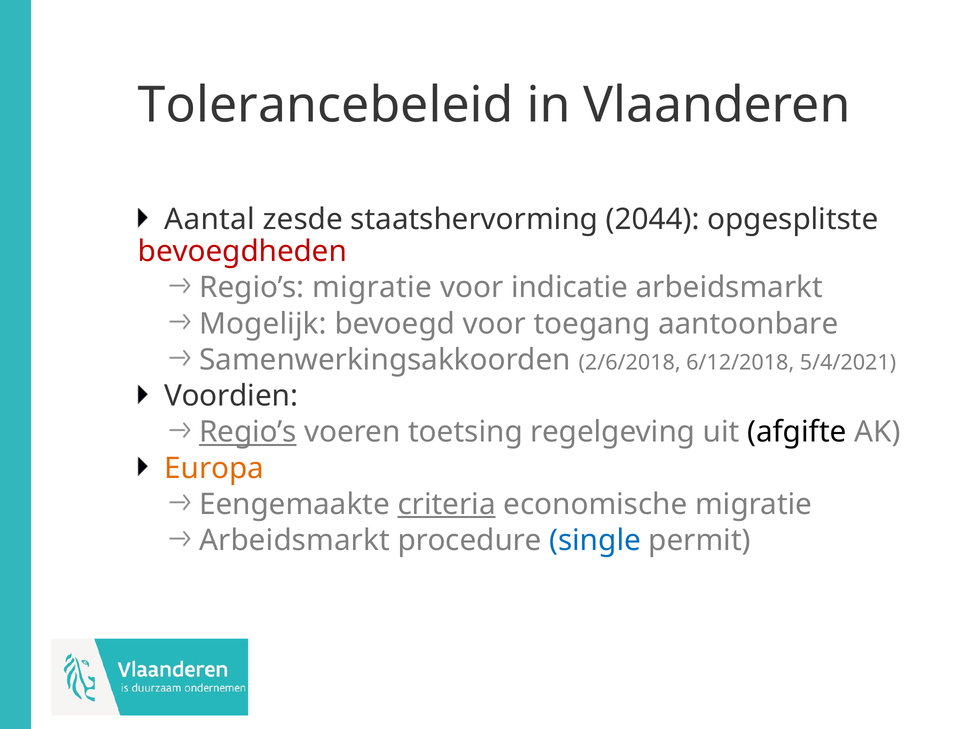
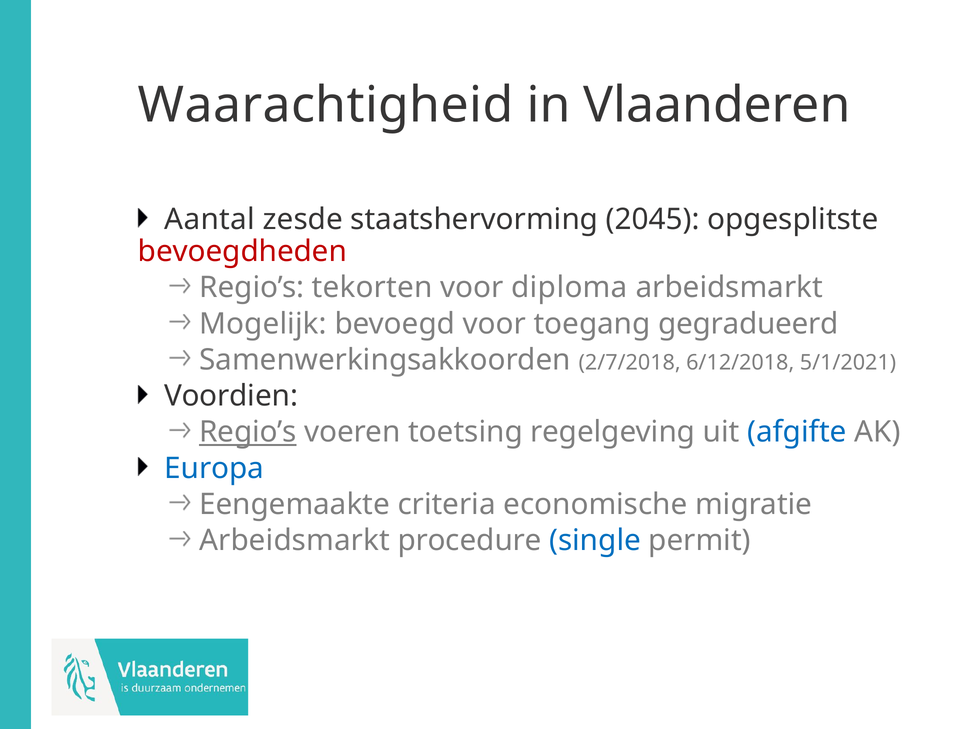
Tolerancebeleid: Tolerancebeleid -> Waarachtigheid (326, 105)
2044: 2044 -> 2045 (653, 220)
Regio’s migratie: migratie -> tekorten (372, 288)
indicatie: indicatie -> diploma (569, 288)
aantoonbare: aantoonbare -> gegradueerd (748, 324)
2/6/2018: 2/6/2018 -> 2/7/2018 (630, 363)
5/4/2021: 5/4/2021 -> 5/1/2021 (848, 363)
afgifte colour: black -> blue (797, 433)
Europa colour: orange -> blue (214, 469)
criteria underline: present -> none (447, 505)
